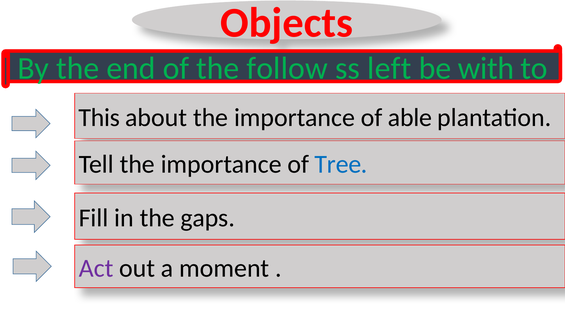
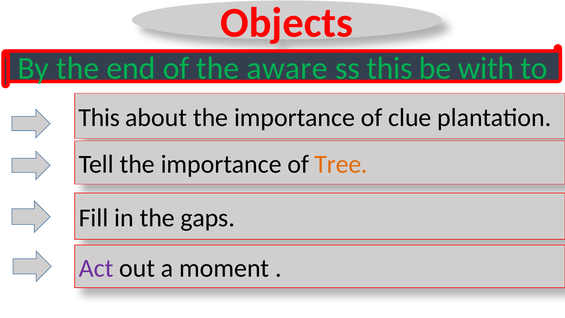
follow: follow -> aware (287, 68)
ss left: left -> this (390, 68)
able: able -> clue (410, 118)
Tree colour: blue -> orange (341, 164)
